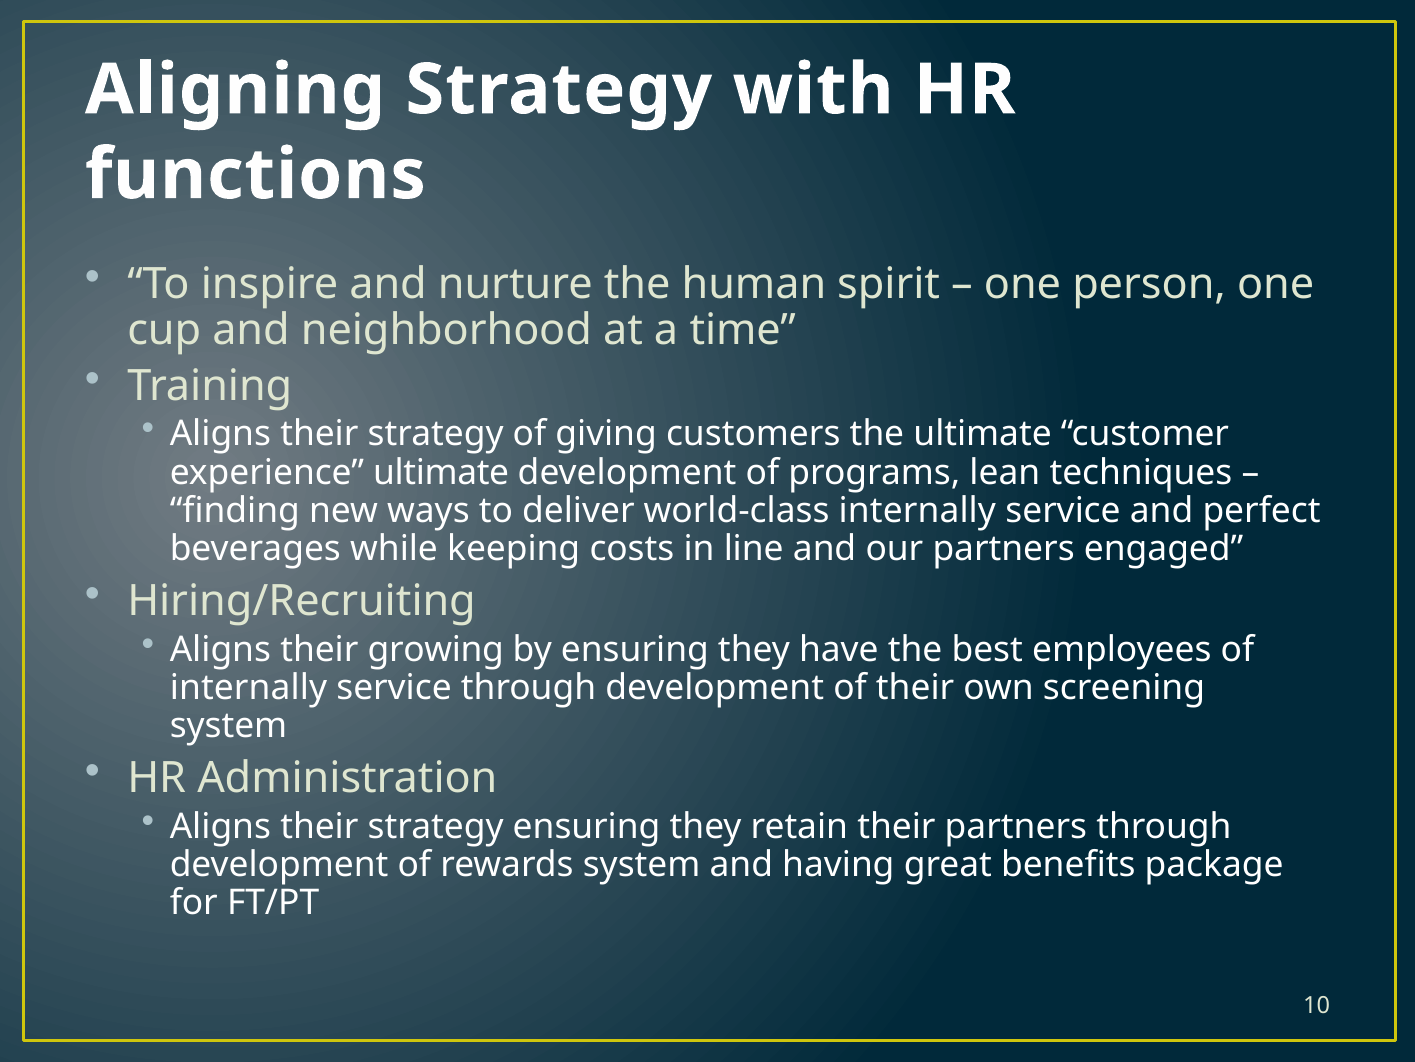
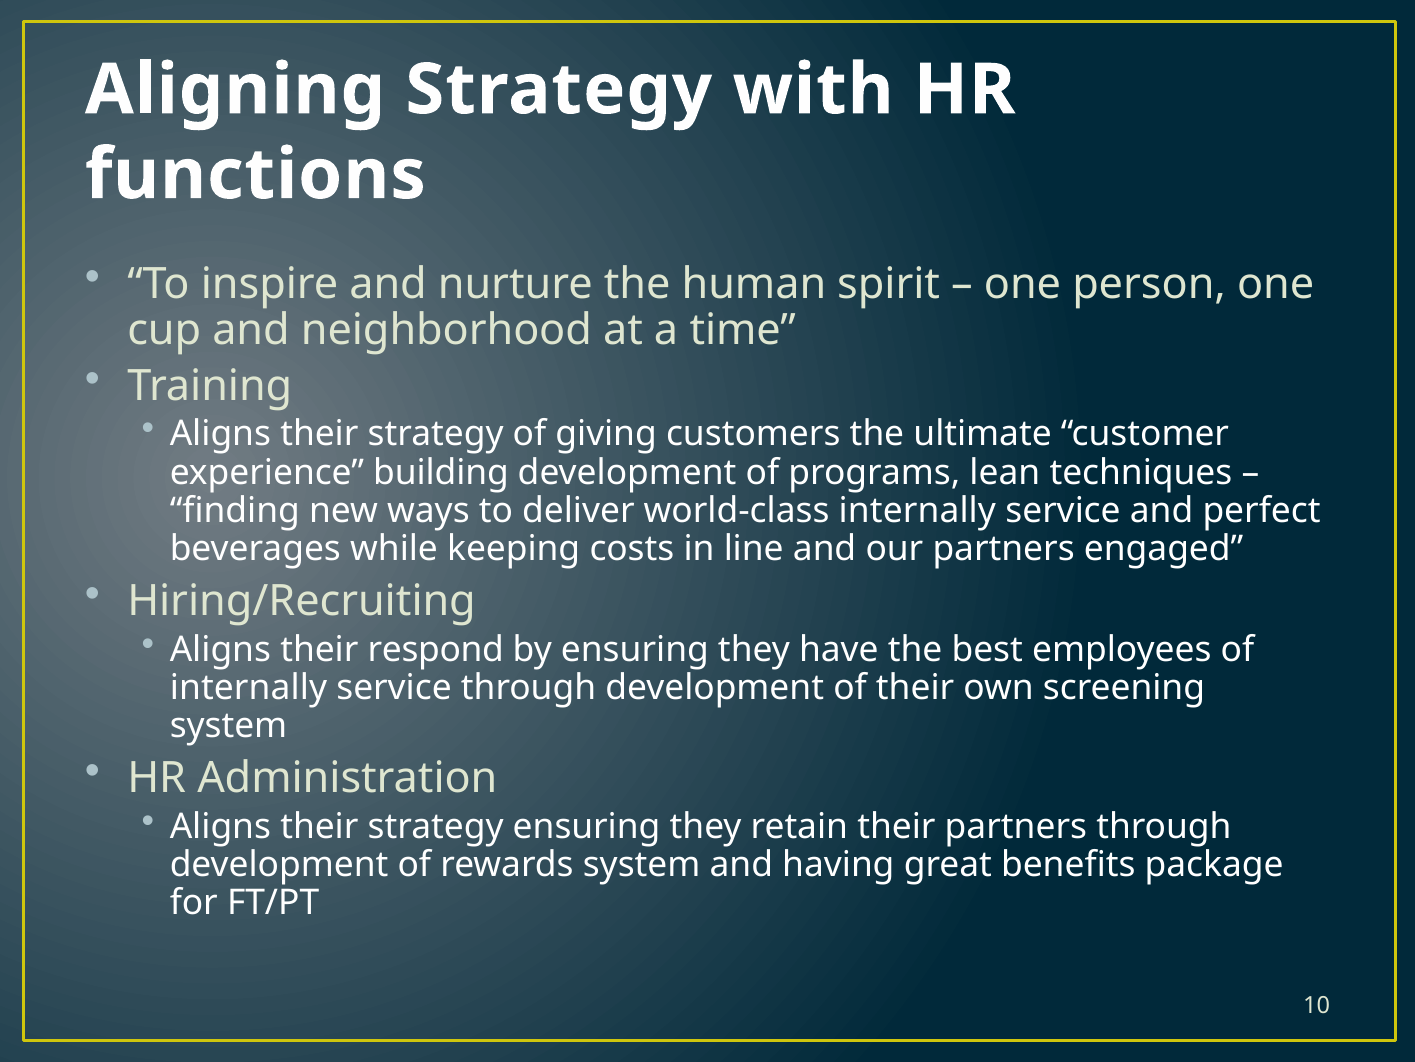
experience ultimate: ultimate -> building (441, 472)
growing: growing -> respond (436, 649)
